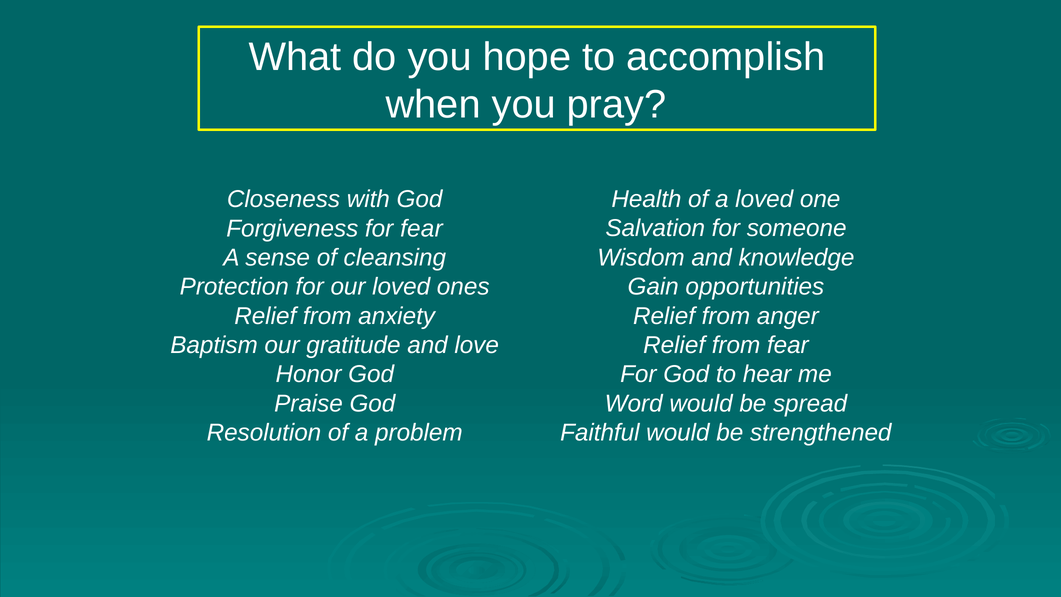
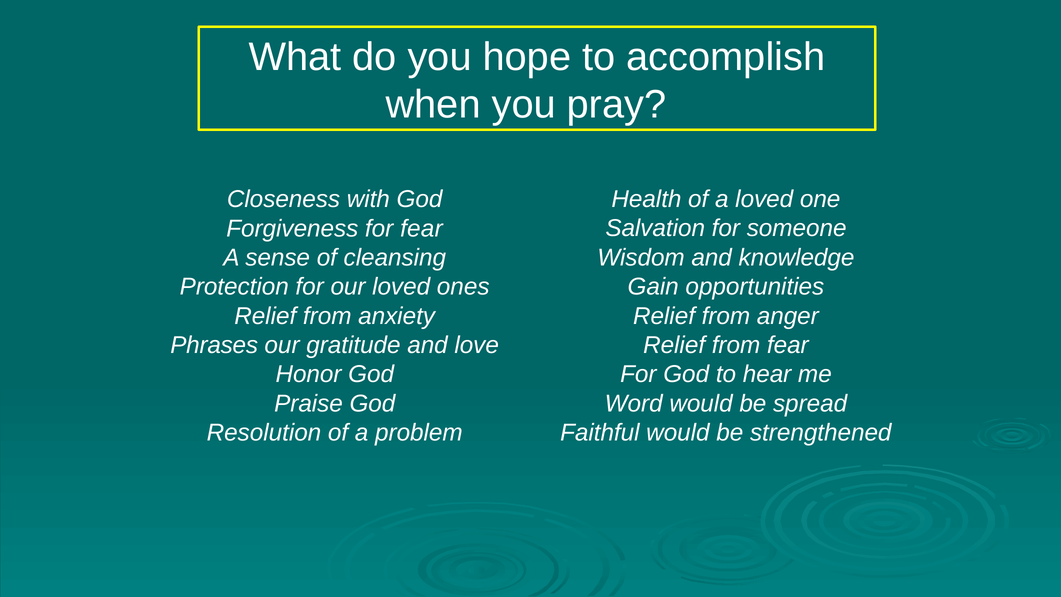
Baptism: Baptism -> Phrases (214, 345)
